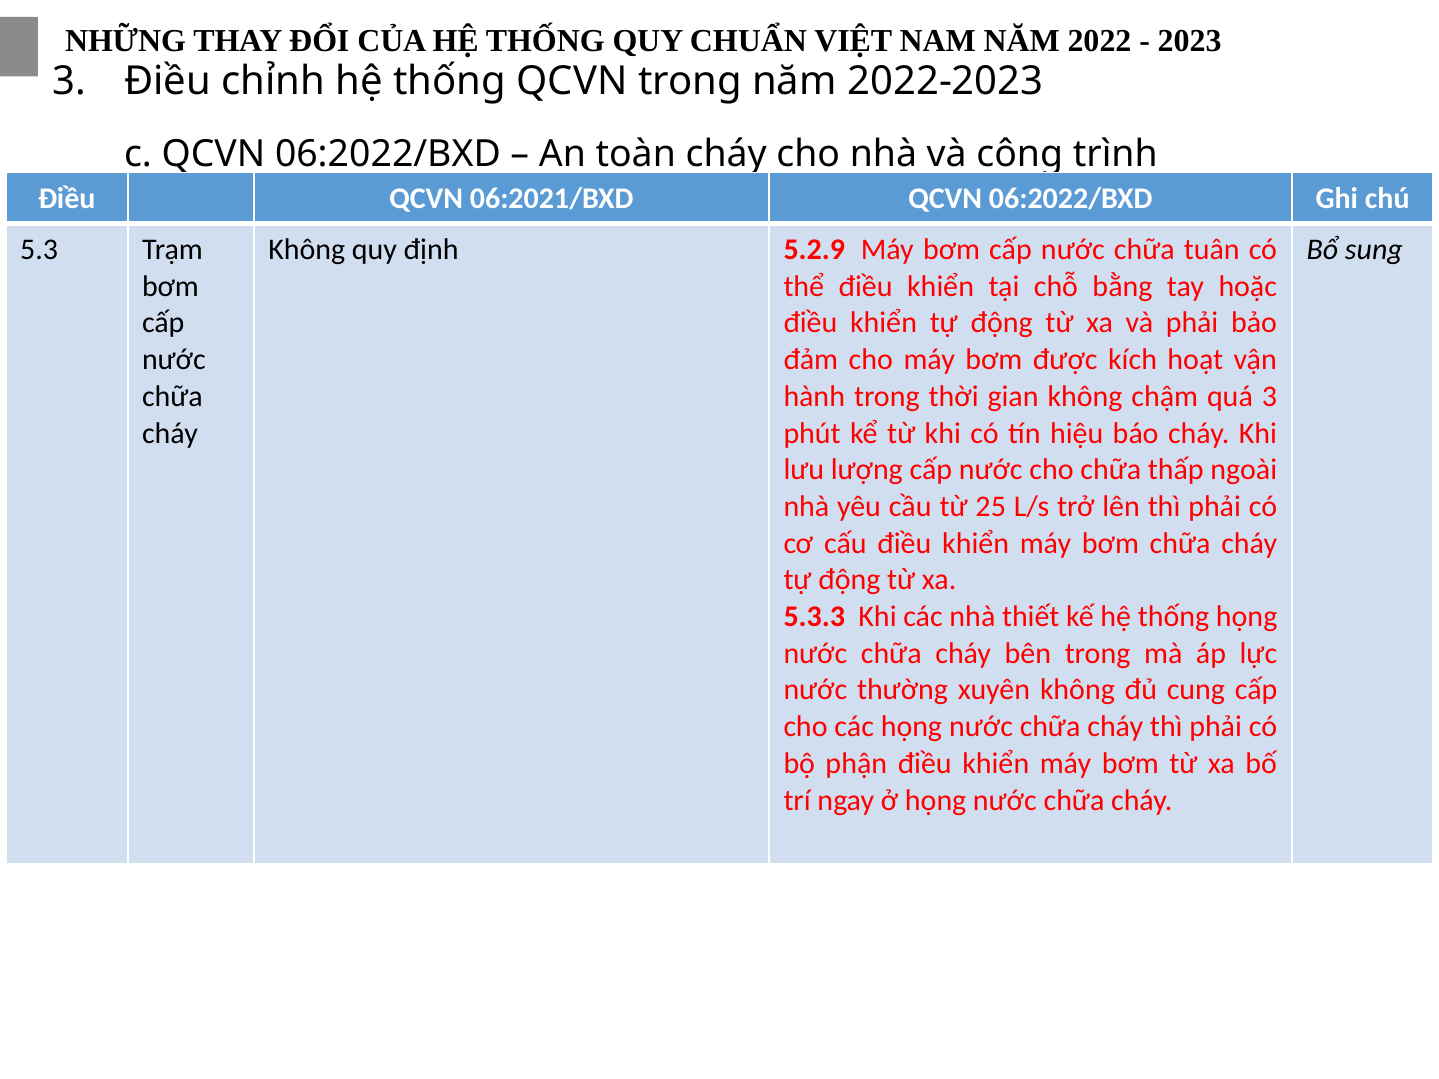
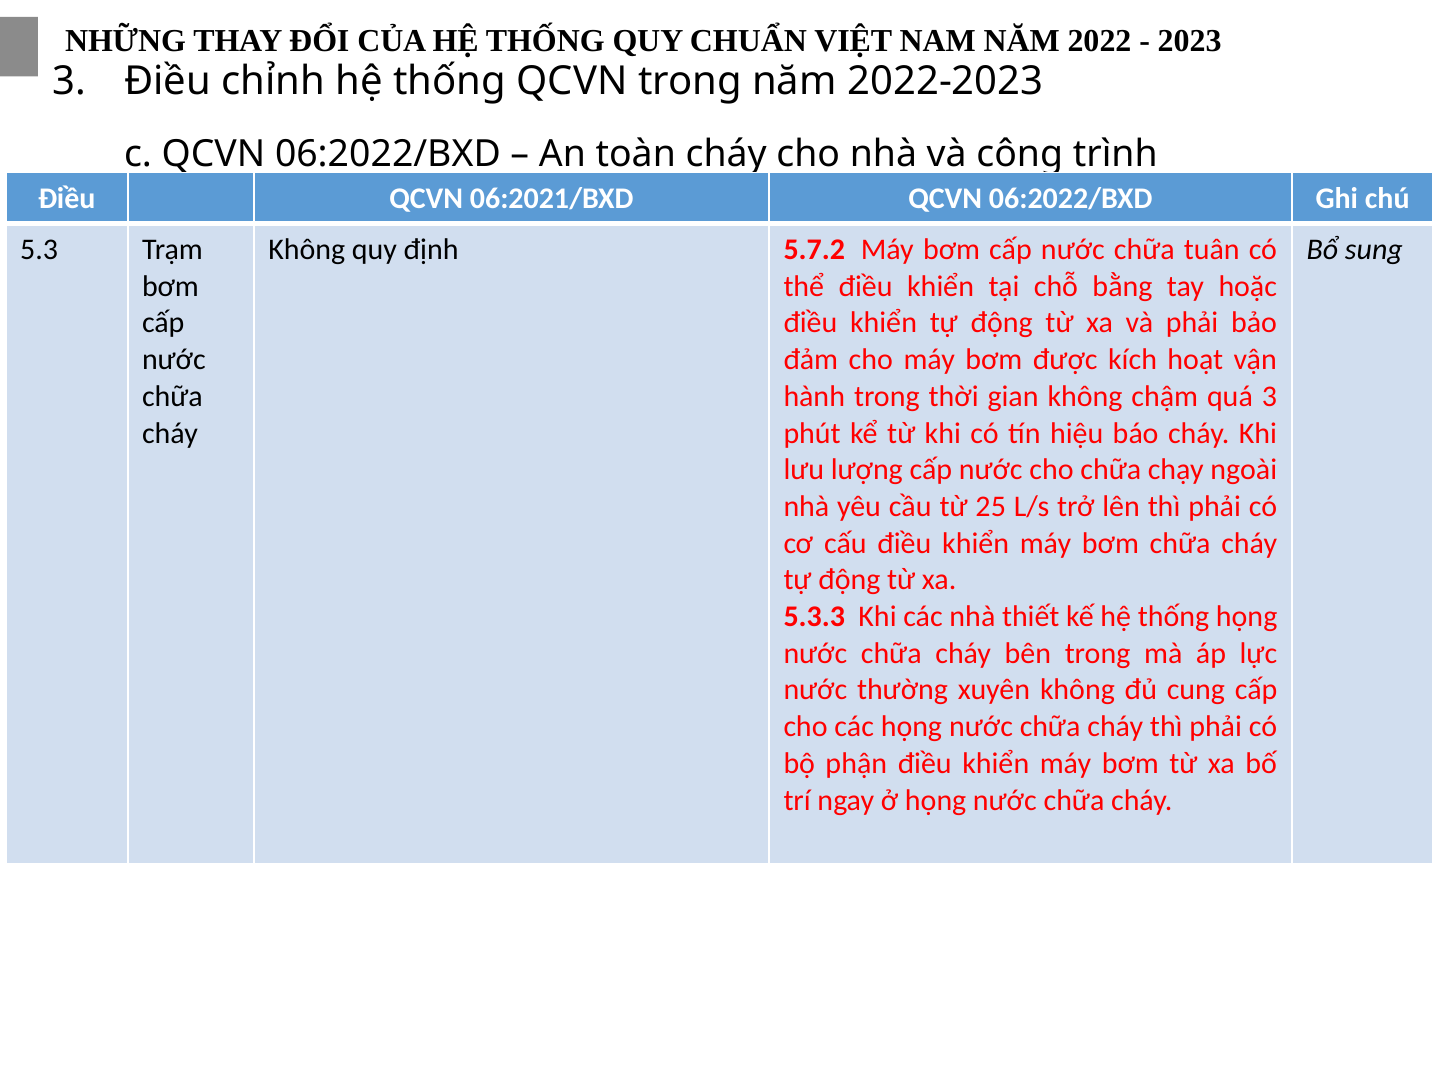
5.2.9: 5.2.9 -> 5.7.2 (814, 250)
thấp: thấp -> chạy (1176, 470)
